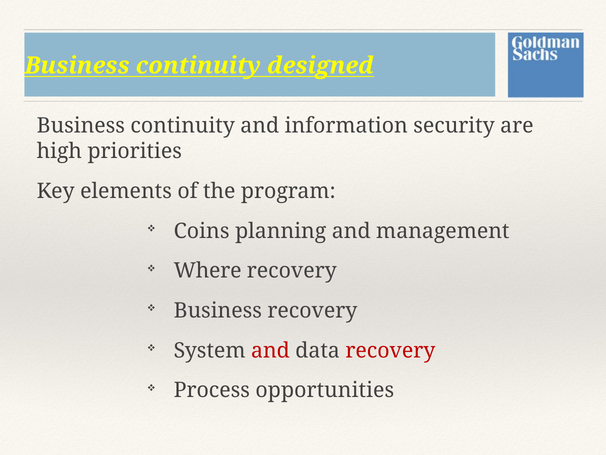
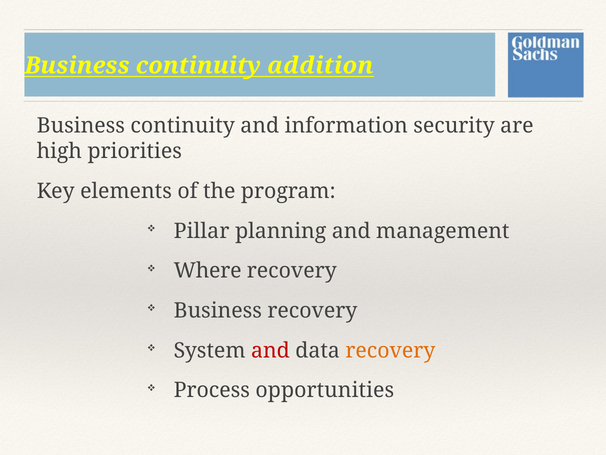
designed: designed -> addition (320, 66)
Coins: Coins -> Pillar (202, 231)
recovery colour: red -> orange (390, 350)
